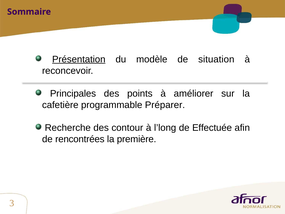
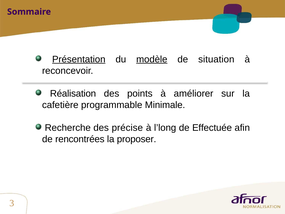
modèle underline: none -> present (152, 59)
Principales: Principales -> Réalisation (73, 93)
Préparer: Préparer -> Minimale (165, 105)
contour: contour -> précise (127, 128)
première: première -> proposer (137, 139)
